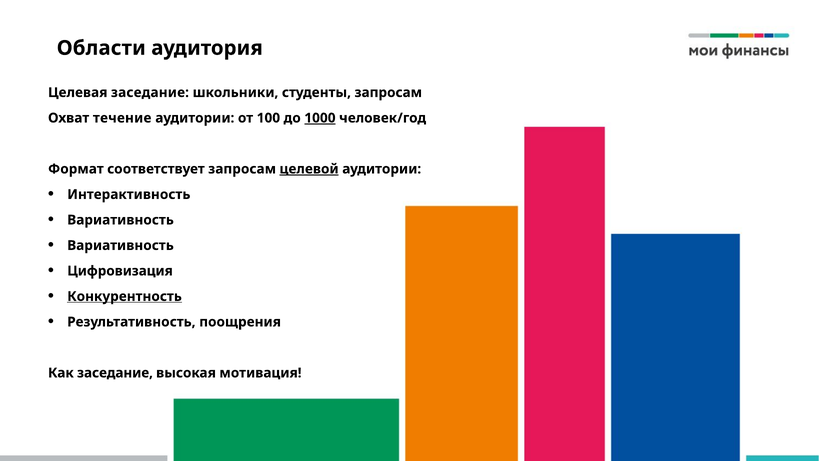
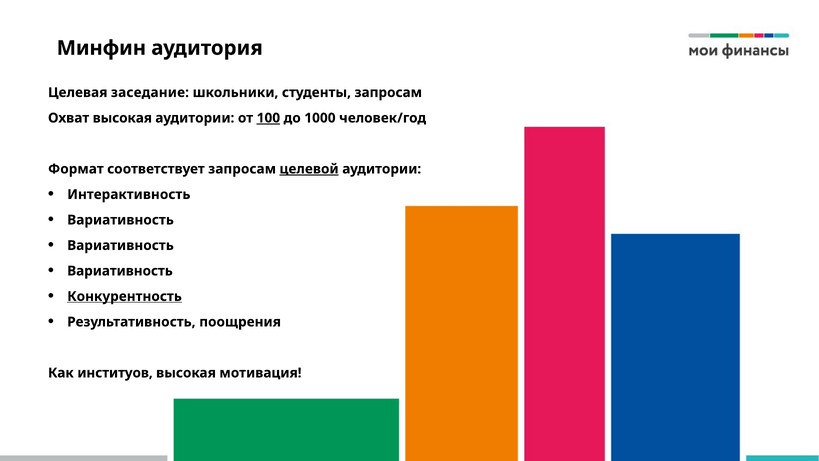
Области: Области -> Минфин (101, 48)
Охват течение: течение -> высокая (122, 118)
100 underline: none -> present (268, 118)
1000 underline: present -> none (320, 118)
Цифровизация: Цифровизация -> Вариативность (120, 271)
Как заседание: заседание -> институов (115, 373)
